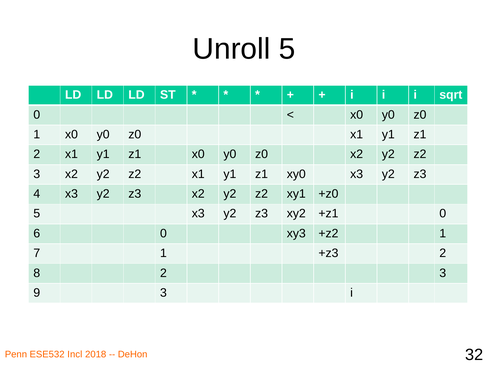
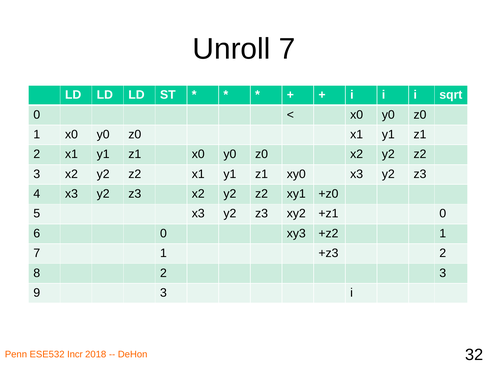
Unroll 5: 5 -> 7 (287, 49)
Incl: Incl -> Incr (75, 354)
